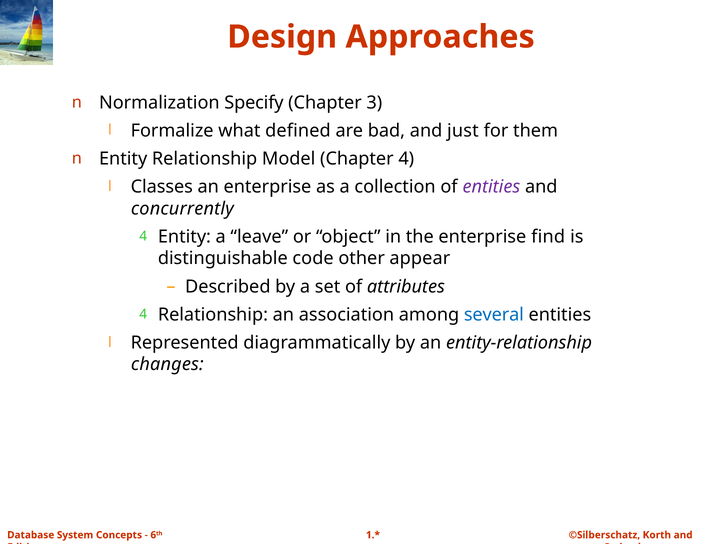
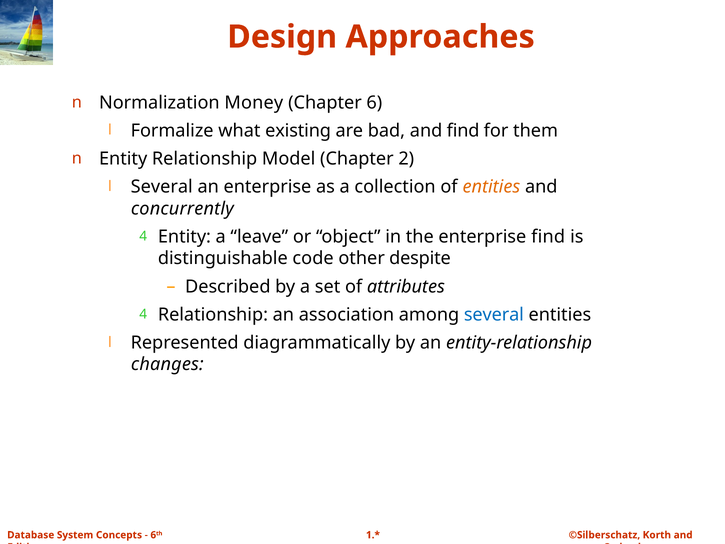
Specify: Specify -> Money (254, 102)
3: 3 -> 6 (374, 102)
defined: defined -> existing (298, 131)
and just: just -> find (463, 131)
Chapter 4: 4 -> 2 (406, 159)
Classes: Classes -> Several (162, 187)
entities colour: purple -> orange (491, 187)
appear: appear -> despite (420, 258)
